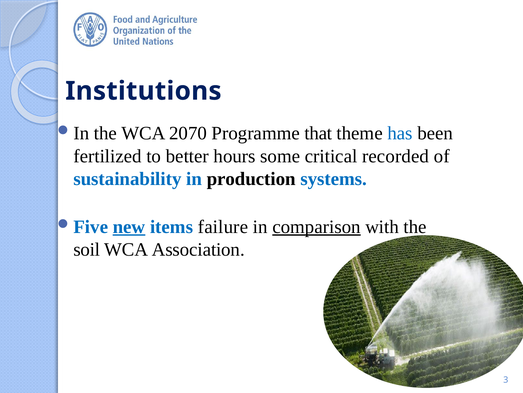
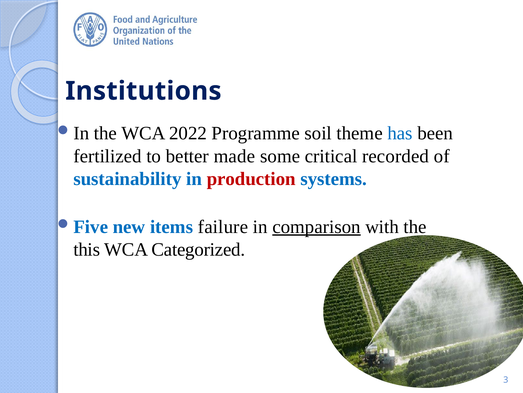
2070: 2070 -> 2022 (188, 133)
that: that -> soil (318, 133)
hours: hours -> made (234, 156)
production colour: black -> red (251, 178)
new underline: present -> none (129, 226)
soil: soil -> this (87, 249)
Association: Association -> Categorized (198, 249)
